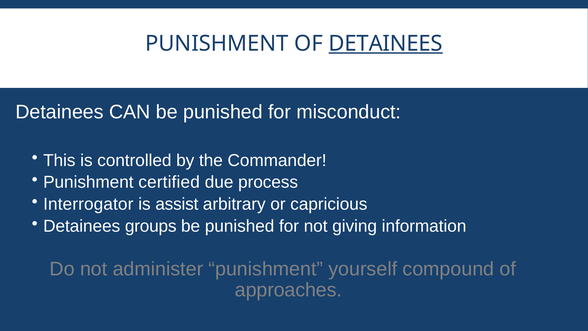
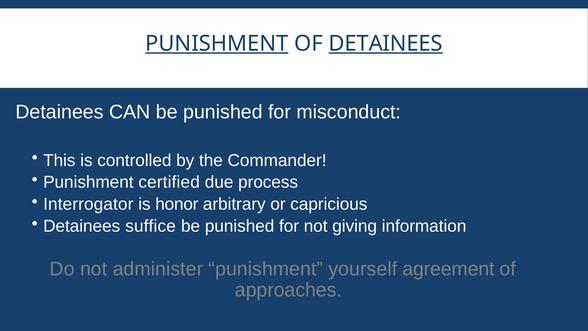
PUNISHMENT underline: none -> present (217, 44)
assist: assist -> honor (177, 204)
groups: groups -> suffice (151, 226)
compound: compound -> agreement (448, 269)
